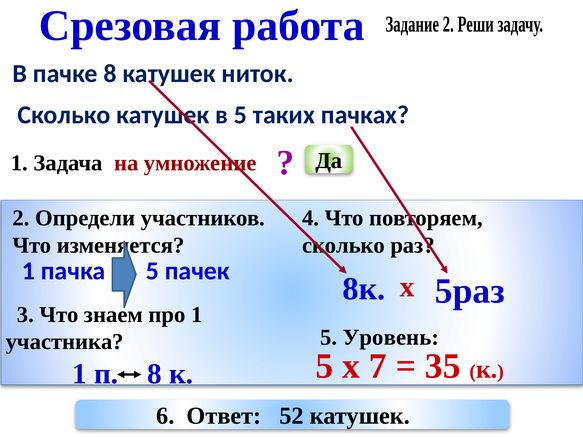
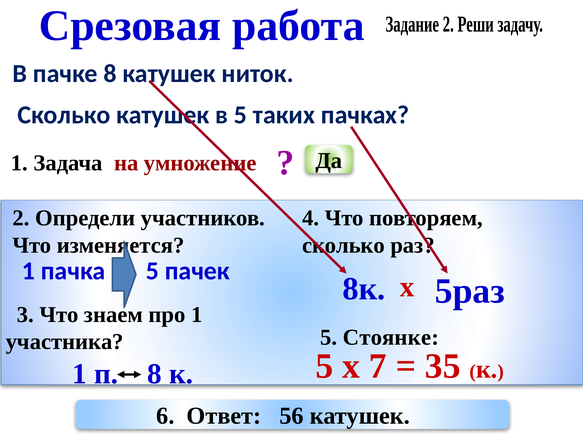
Уровень: Уровень -> Стоянке (391, 338)
52: 52 -> 56 (292, 416)
